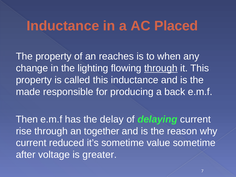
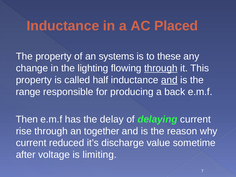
reaches: reaches -> systems (116, 56)
when: when -> these (169, 56)
called this: this -> half (101, 80)
and underline: none -> present (169, 80)
made: made -> range (28, 92)
it’s sometime: sometime -> discharge (123, 143)
greater: greater -> limiting (100, 155)
